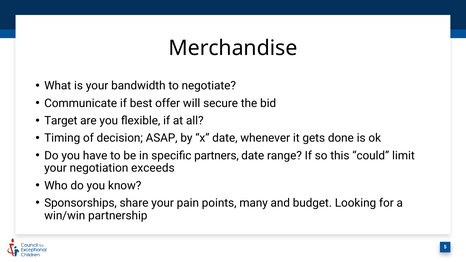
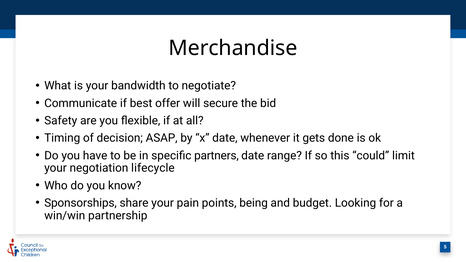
Target: Target -> Safety (61, 121)
exceeds: exceeds -> lifecycle (153, 168)
many: many -> being (254, 203)
